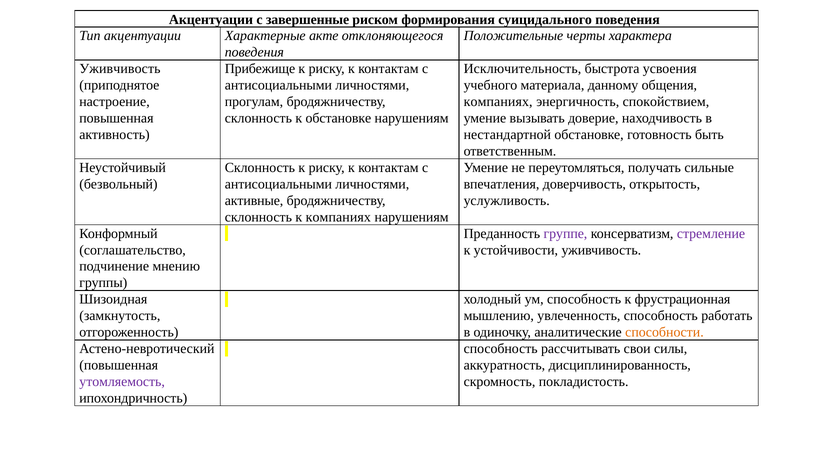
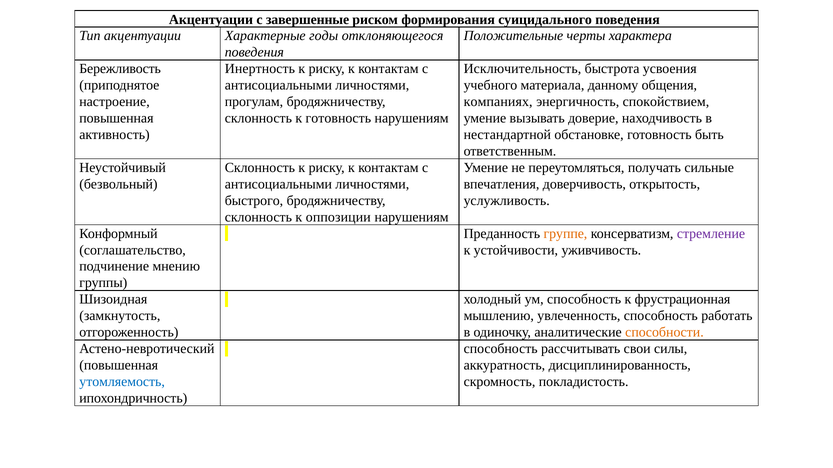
акте: акте -> годы (324, 36)
Уживчивость: Уживчивость -> Бережливость (120, 69)
Прибежище: Прибежище -> Инертность (260, 69)
к обстановке: обстановке -> готовность (338, 118)
активные: активные -> быстрого (254, 201)
к компаниях: компаниях -> оппозиции (338, 217)
группе colour: purple -> orange (565, 234)
утомляемость colour: purple -> blue (122, 382)
